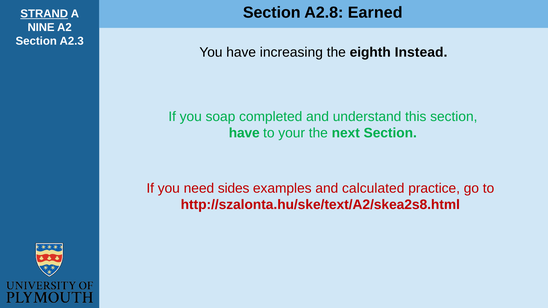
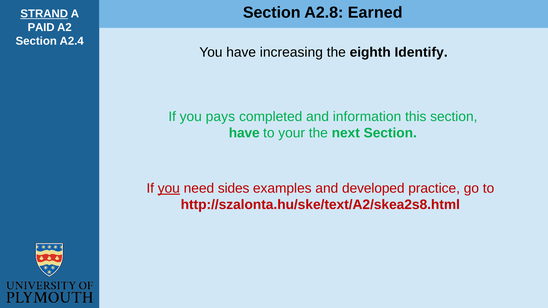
NINE: NINE -> PAID (41, 27)
A2.3: A2.3 -> A2.4 (72, 41)
Instead: Instead -> Identify (421, 52)
soap: soap -> pays (220, 117)
understand: understand -> information (367, 117)
you underline: none -> present (169, 188)
calculated: calculated -> developed (373, 188)
